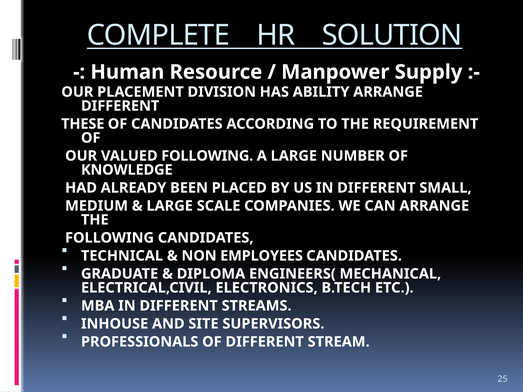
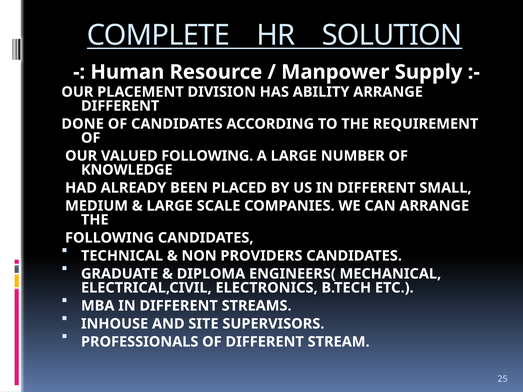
THESE: THESE -> DONE (83, 124)
EMPLOYEES: EMPLOYEES -> PROVIDERS (261, 256)
